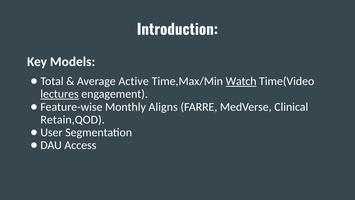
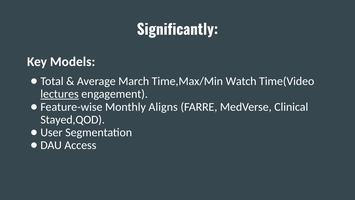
Introduction: Introduction -> Significantly (177, 30)
Active: Active -> March (134, 81)
Watch underline: present -> none (241, 81)
Retain,QOD: Retain,QOD -> Stayed,QOD (73, 119)
